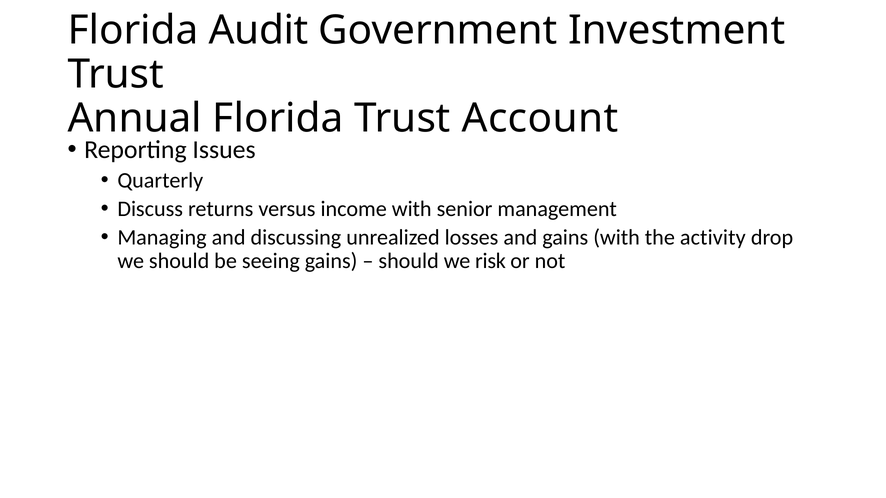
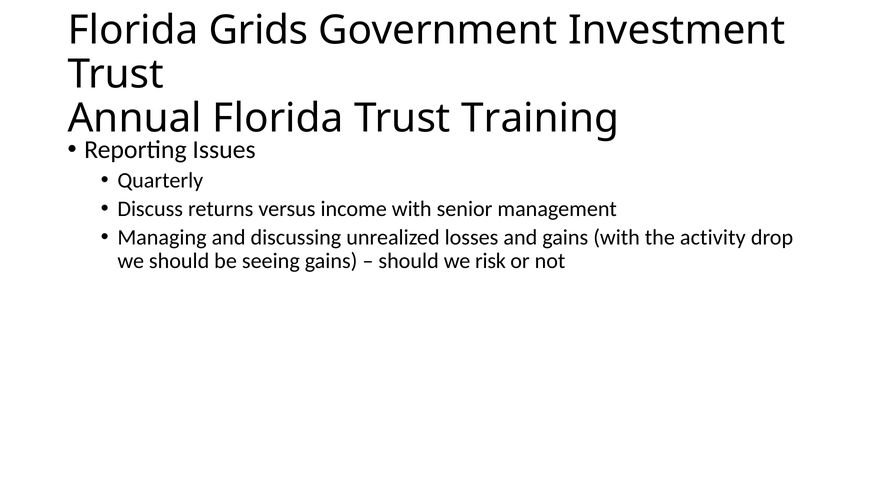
Audit: Audit -> Grids (259, 31)
Account: Account -> Training (540, 118)
